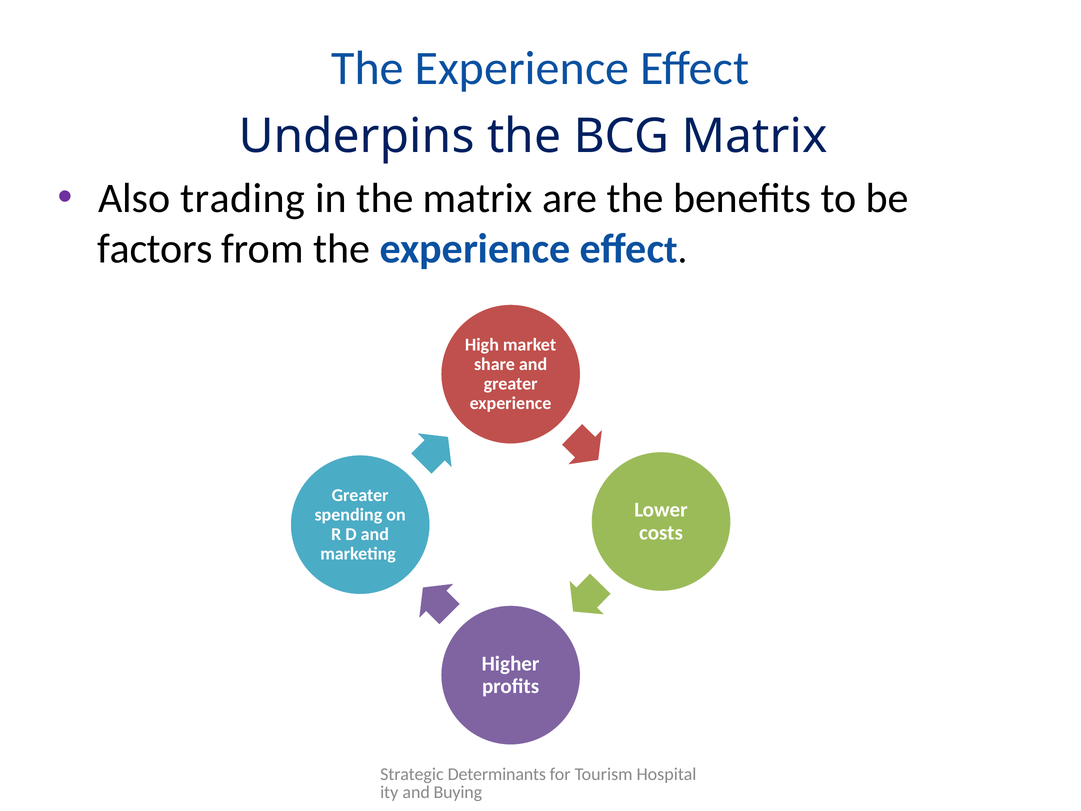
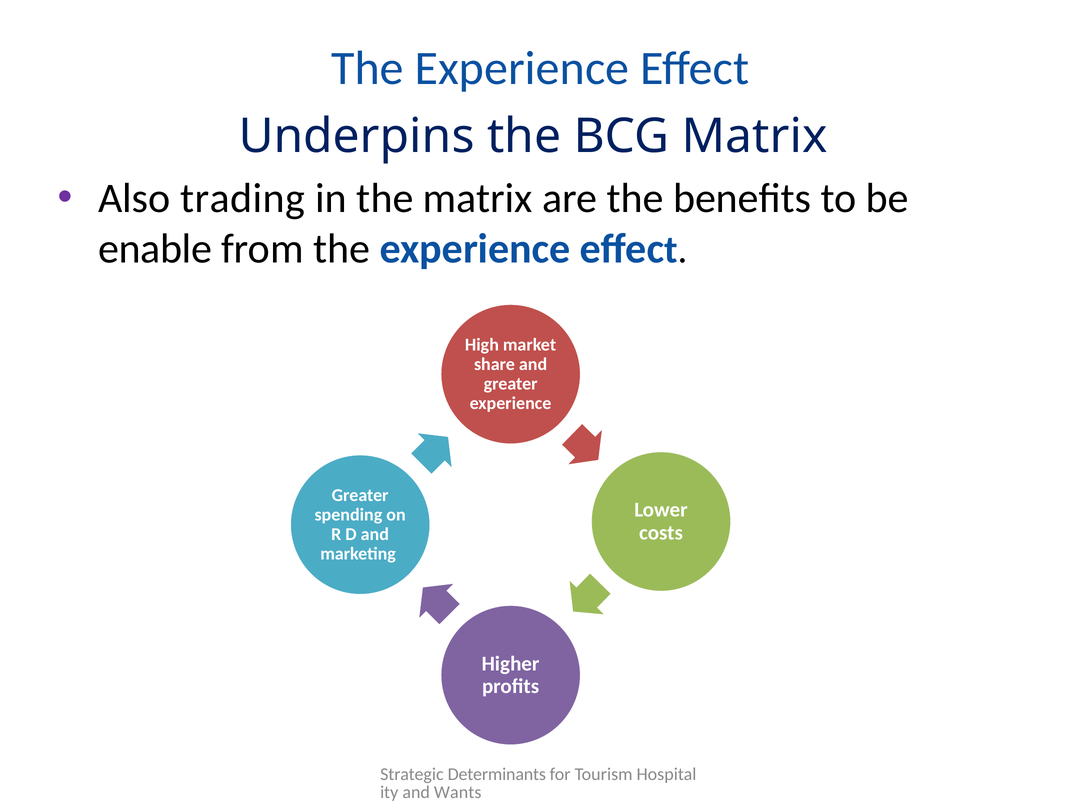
factors: factors -> enable (155, 249)
Buying: Buying -> Wants (458, 792)
